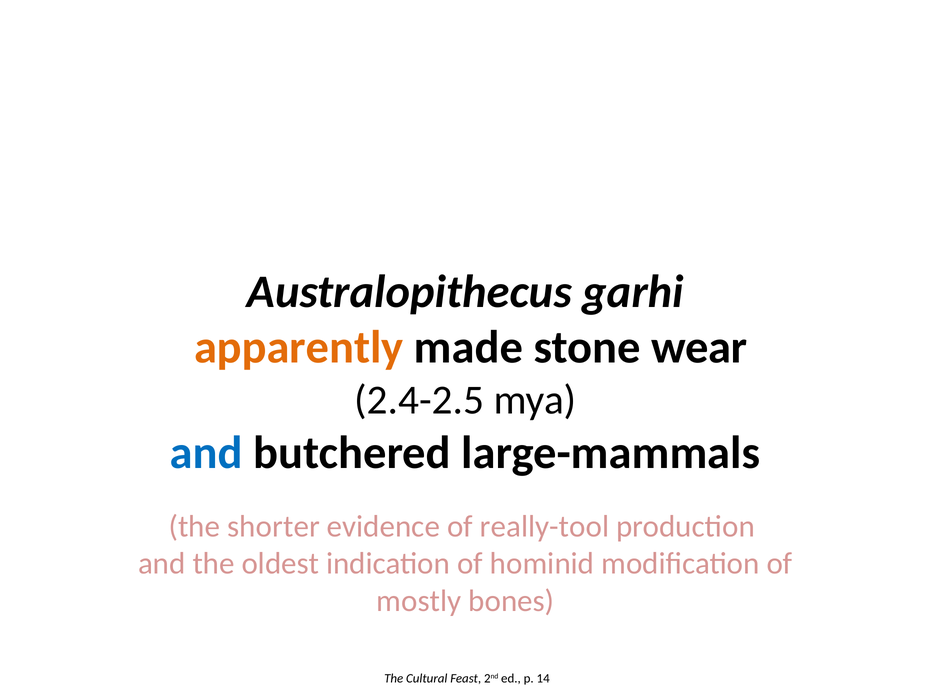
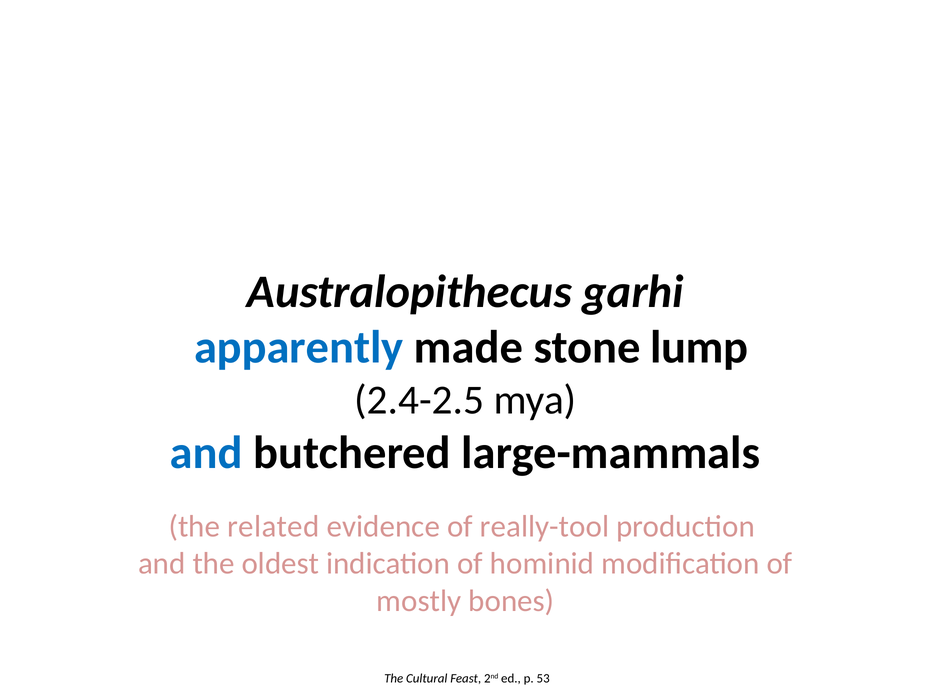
apparently colour: orange -> blue (299, 348)
wear: wear -> lump (699, 348)
shorter: shorter -> related (273, 527)
14: 14 -> 53 (543, 679)
